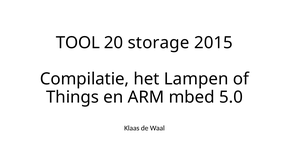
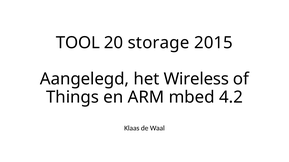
Compilatie: Compilatie -> Aangelegd (85, 79)
Lampen: Lampen -> Wireless (196, 79)
5.0: 5.0 -> 4.2 (231, 97)
